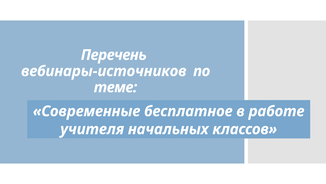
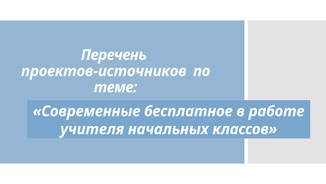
вебинары-источников: вебинары-источников -> проектов-источников (104, 71)
